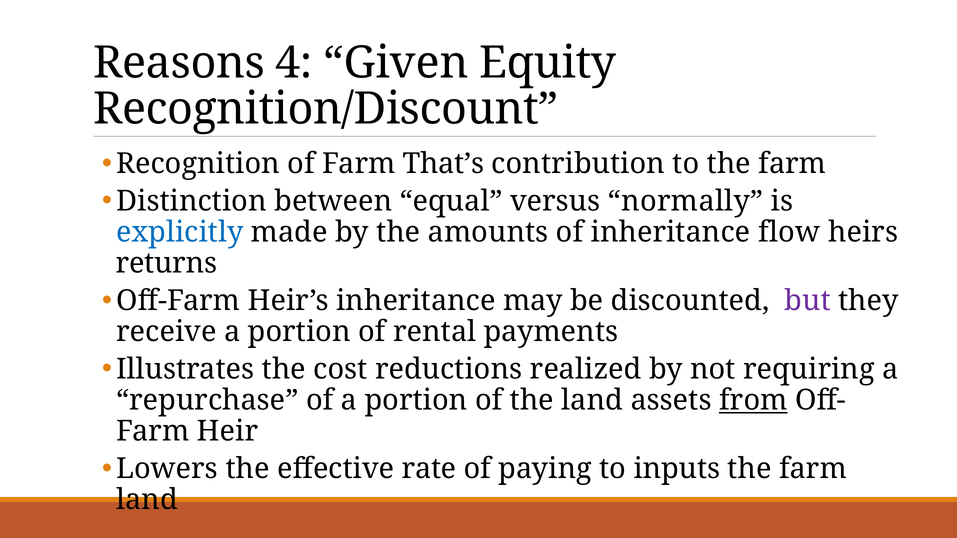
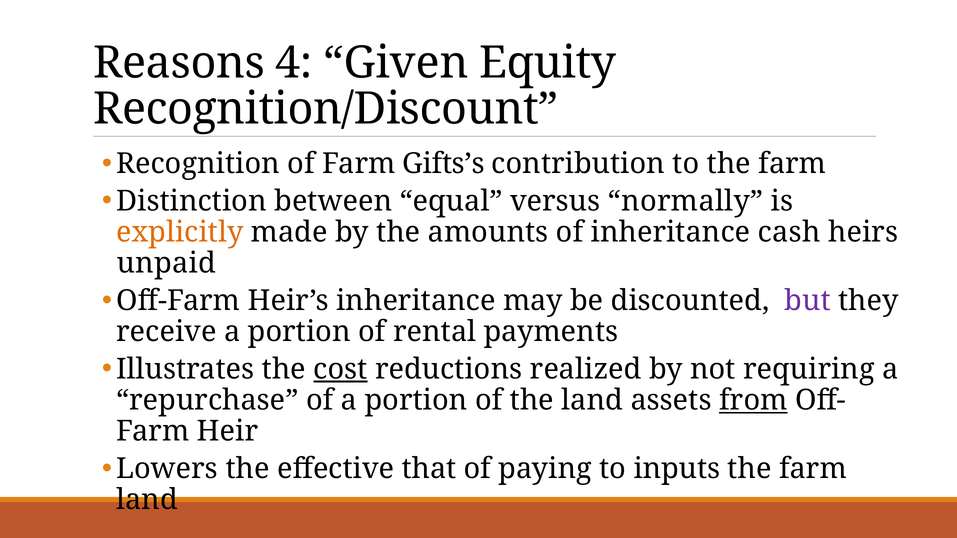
That’s: That’s -> Gifts’s (444, 164)
explicitly colour: blue -> orange (180, 232)
flow: flow -> cash (789, 232)
returns: returns -> unpaid (166, 264)
cost underline: none -> present (341, 369)
rate: rate -> that (429, 469)
